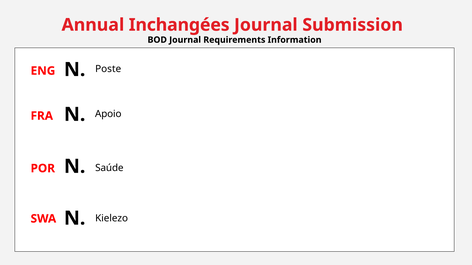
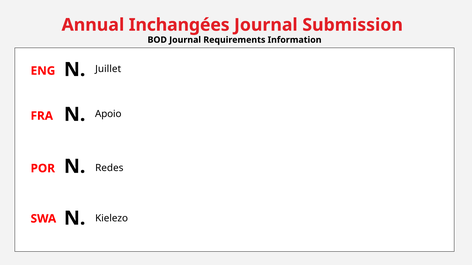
Poste: Poste -> Juillet (108, 69)
Saúde: Saúde -> Redes (109, 168)
